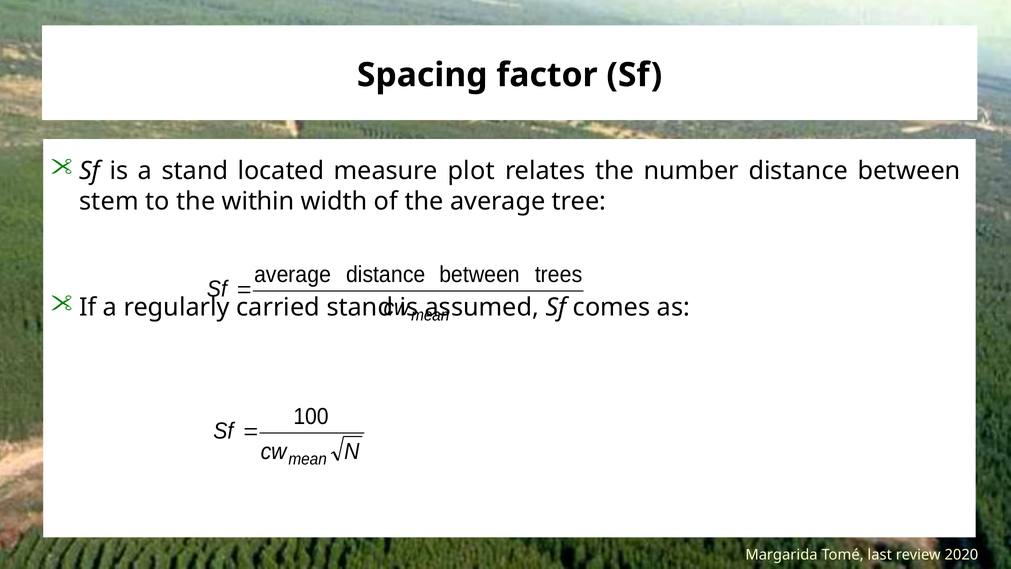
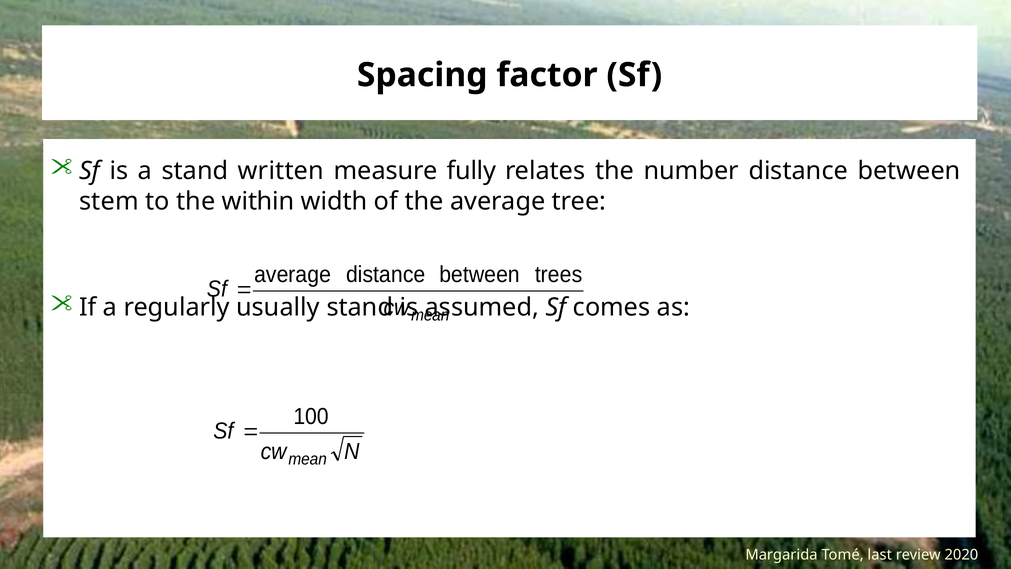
located: located -> written (281, 171)
plot: plot -> fully (471, 171)
carried: carried -> usually (278, 307)
